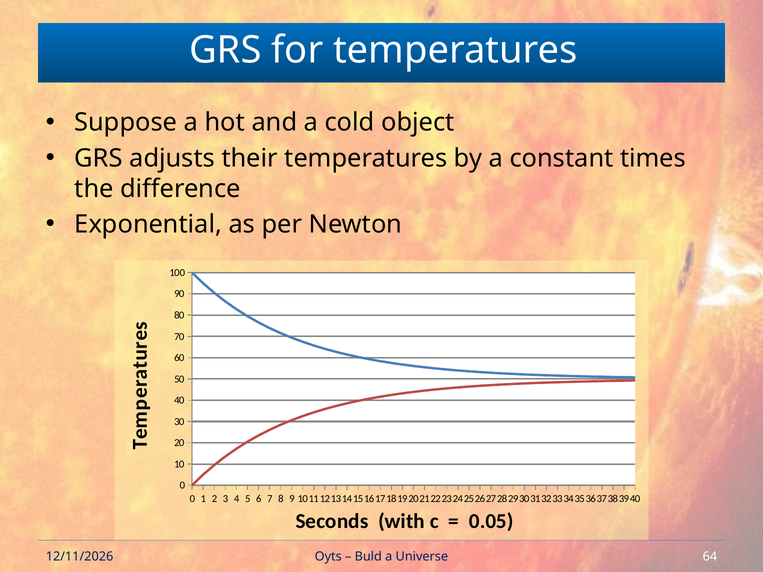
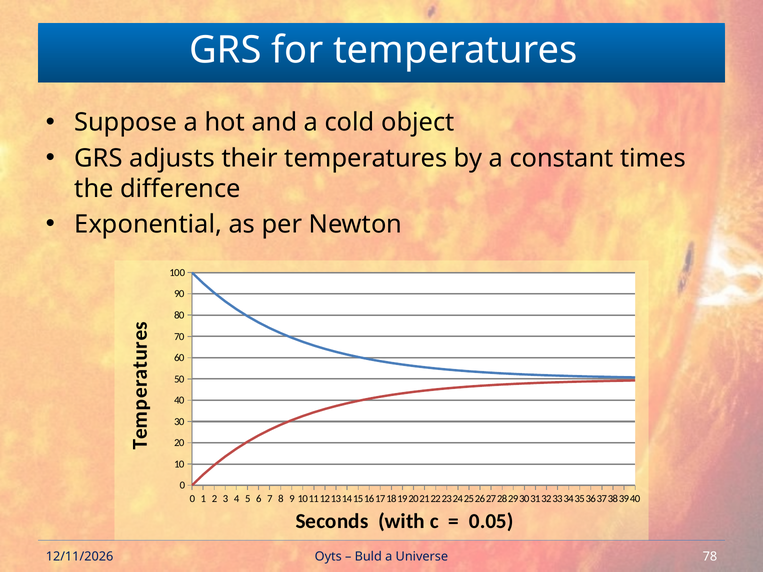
64: 64 -> 78 (710, 557)
